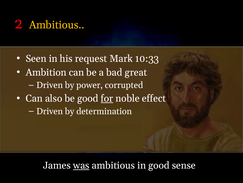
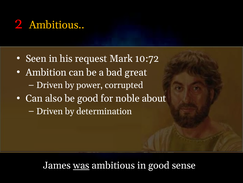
10:33: 10:33 -> 10:72 (147, 58)
for underline: present -> none (107, 98)
effect: effect -> about (154, 98)
